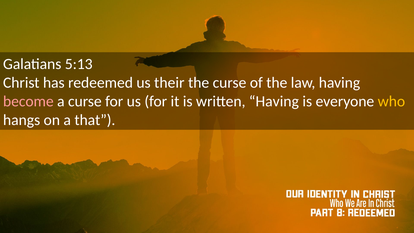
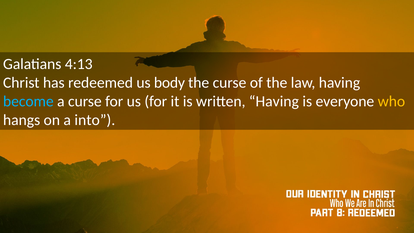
5:13: 5:13 -> 4:13 (79, 64)
their: their -> body (169, 83)
become colour: pink -> light blue (28, 101)
that: that -> into (95, 120)
